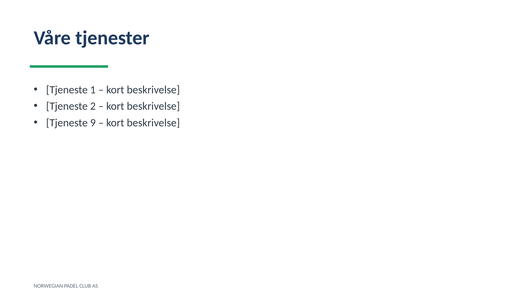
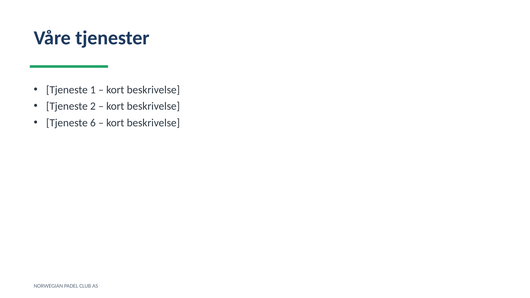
9: 9 -> 6 (93, 123)
